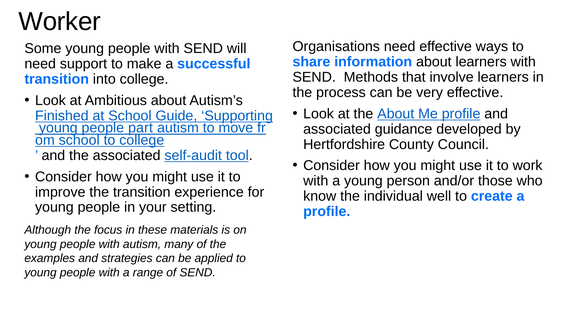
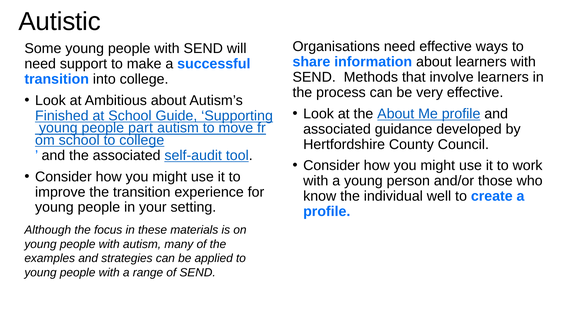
Worker: Worker -> Autistic (60, 21)
